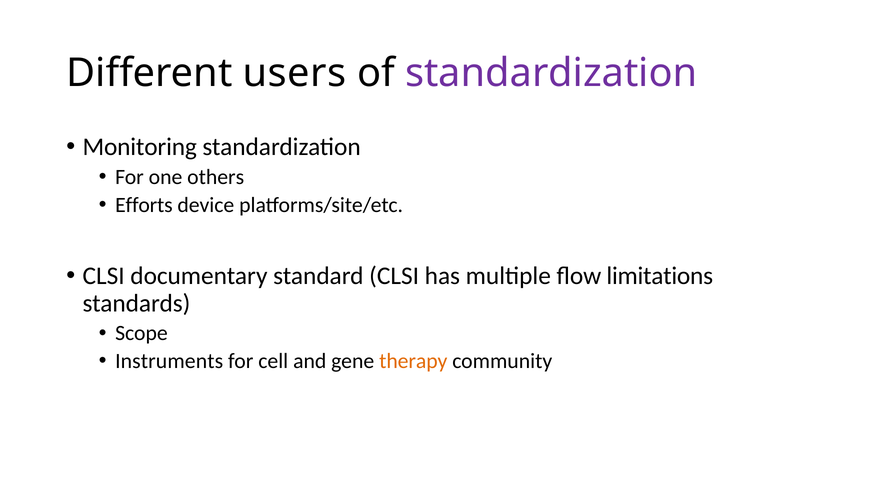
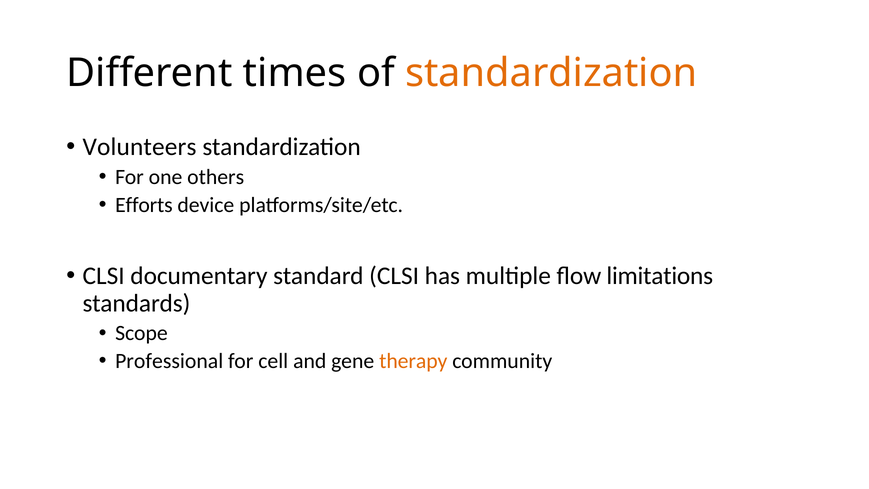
users: users -> times (295, 73)
standardization colour: purple -> orange (551, 73)
Monitoring: Monitoring -> Volunteers (140, 147)
Instruments: Instruments -> Professional (169, 361)
